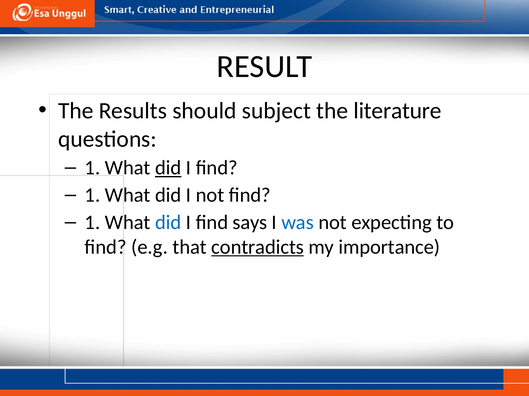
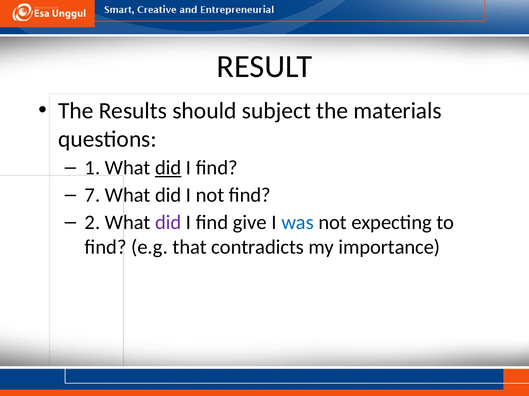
literature: literature -> materials (398, 111)
1: 1 -> 7 (92, 195)
1: 1 -> 2 (92, 223)
did colour: blue -> purple (168, 223)
says: says -> give (250, 223)
contradicts underline: present -> none (258, 247)
